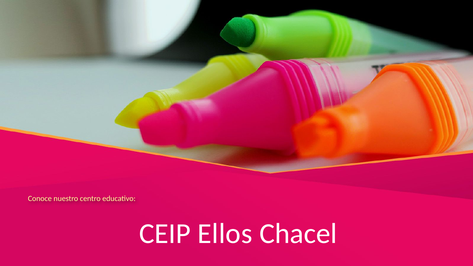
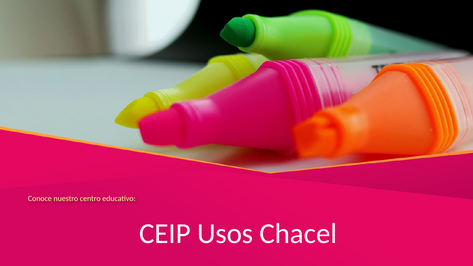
Ellos: Ellos -> Usos (225, 234)
